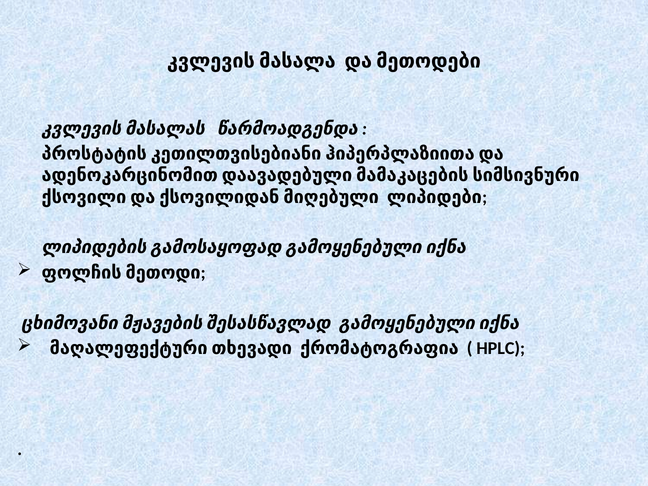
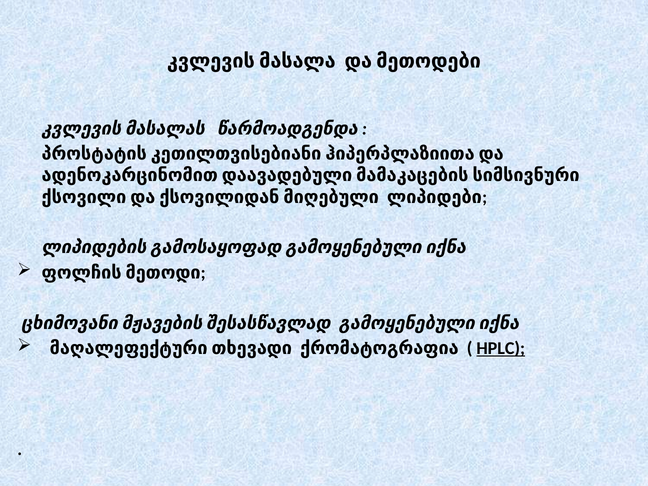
HPLC underline: none -> present (501, 348)
